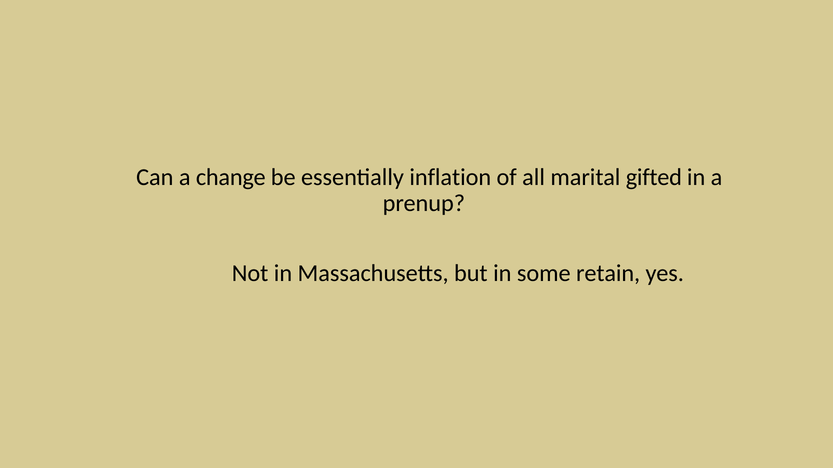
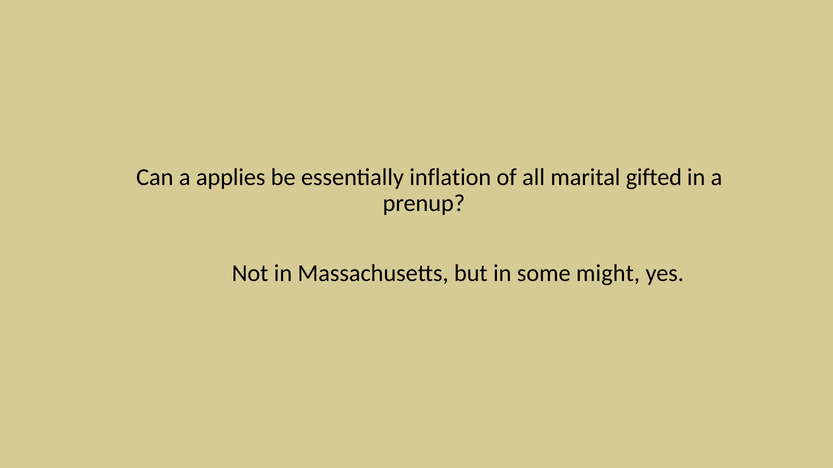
change: change -> applies (231, 177)
retain: retain -> might (608, 274)
